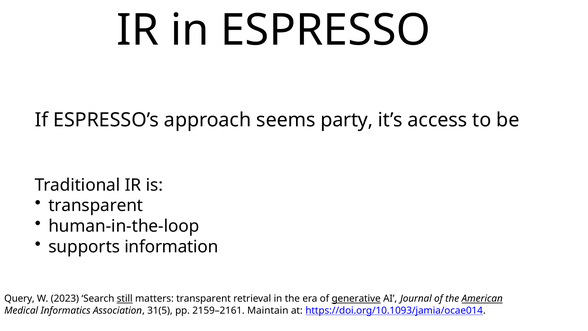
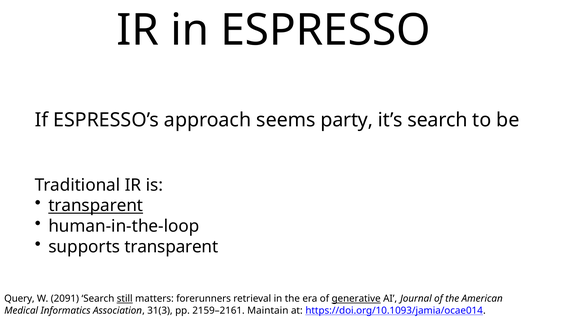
it’s access: access -> search (438, 120)
transparent underline: none -> present (96, 205)
supports information: information -> transparent (171, 247)
2023: 2023 -> 2091 (65, 298)
matters transparent: transparent -> forerunners (204, 298)
American underline: present -> none (482, 298)
31(5: 31(5 -> 31(3 (160, 310)
